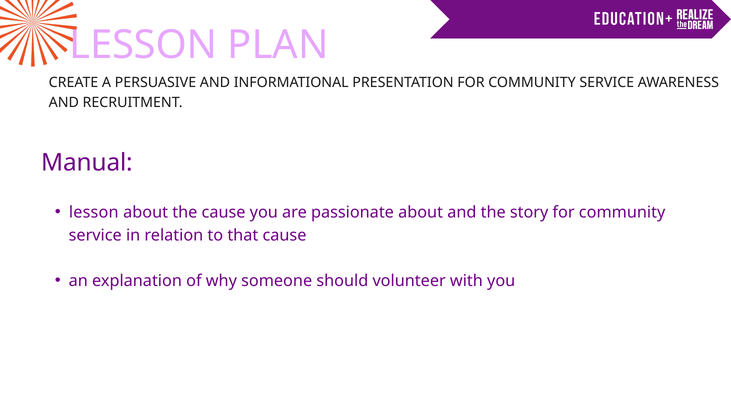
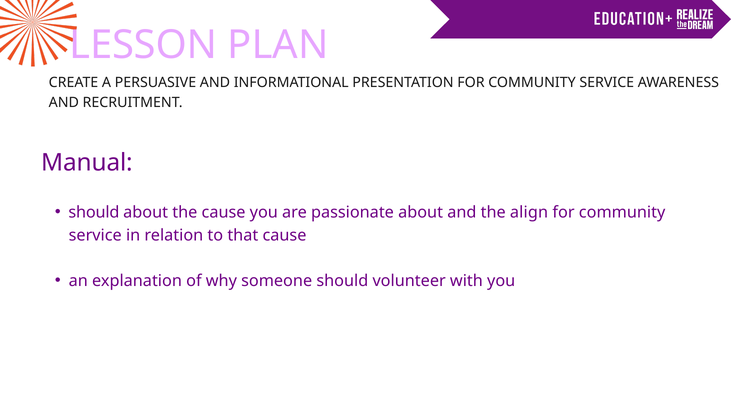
lesson: lesson -> should (94, 213)
story: story -> align (529, 213)
